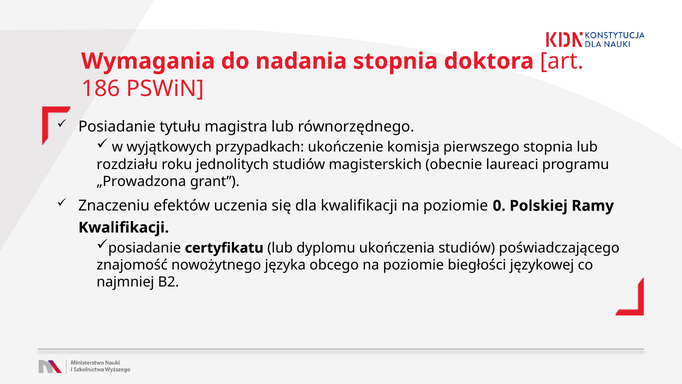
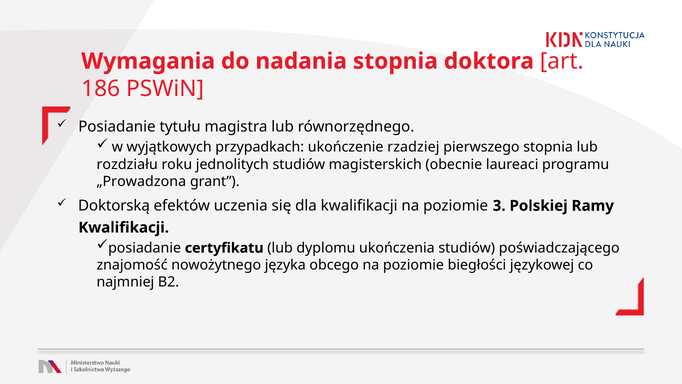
komisja: komisja -> rzadziej (413, 147)
Znaczeniu: Znaczeniu -> Doktorską (114, 206)
0: 0 -> 3 (499, 206)
